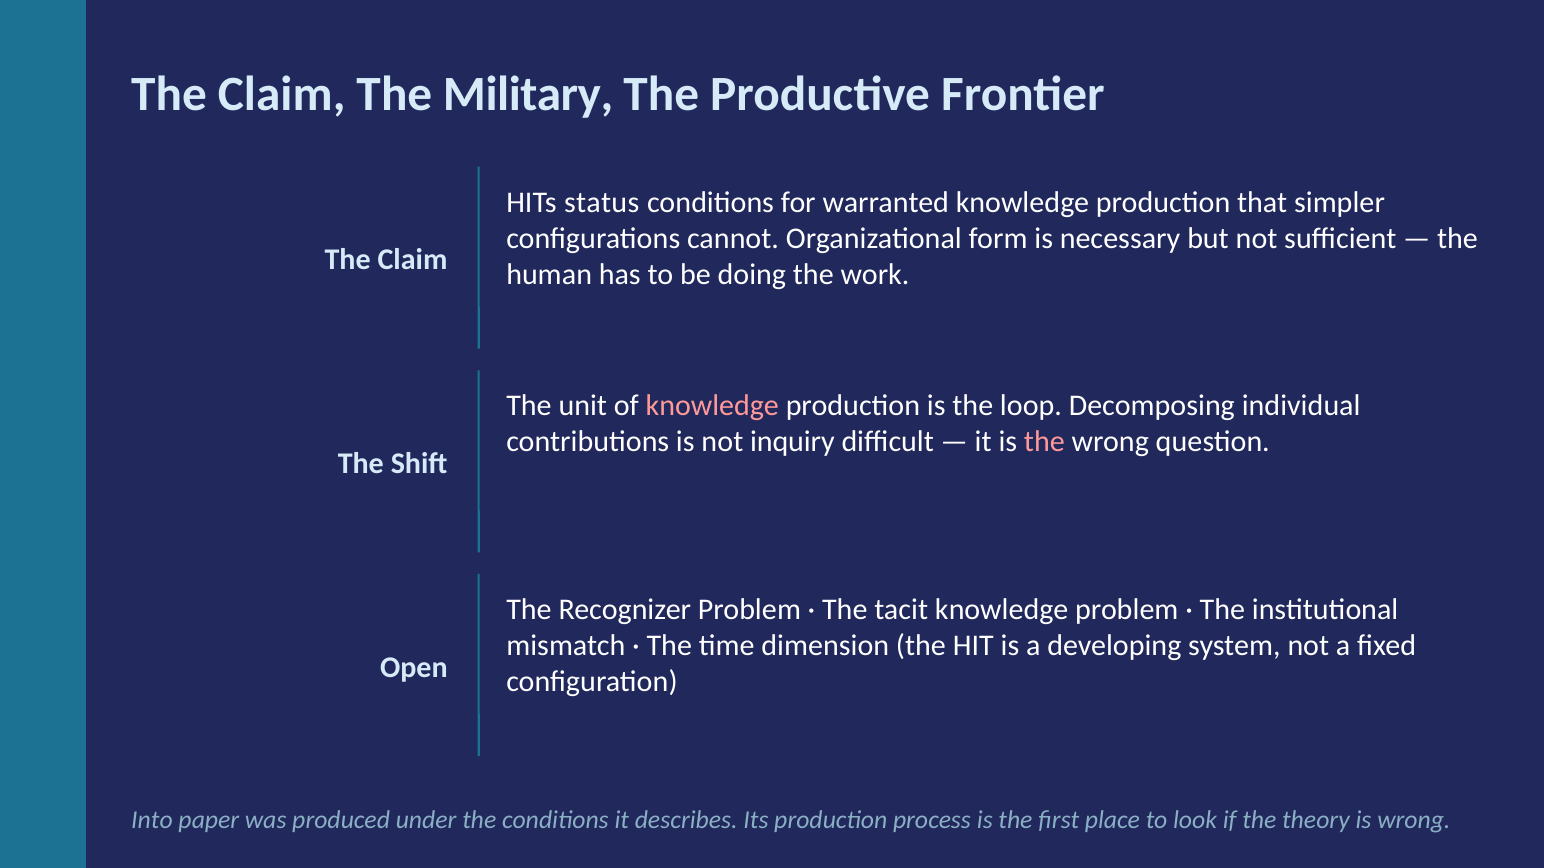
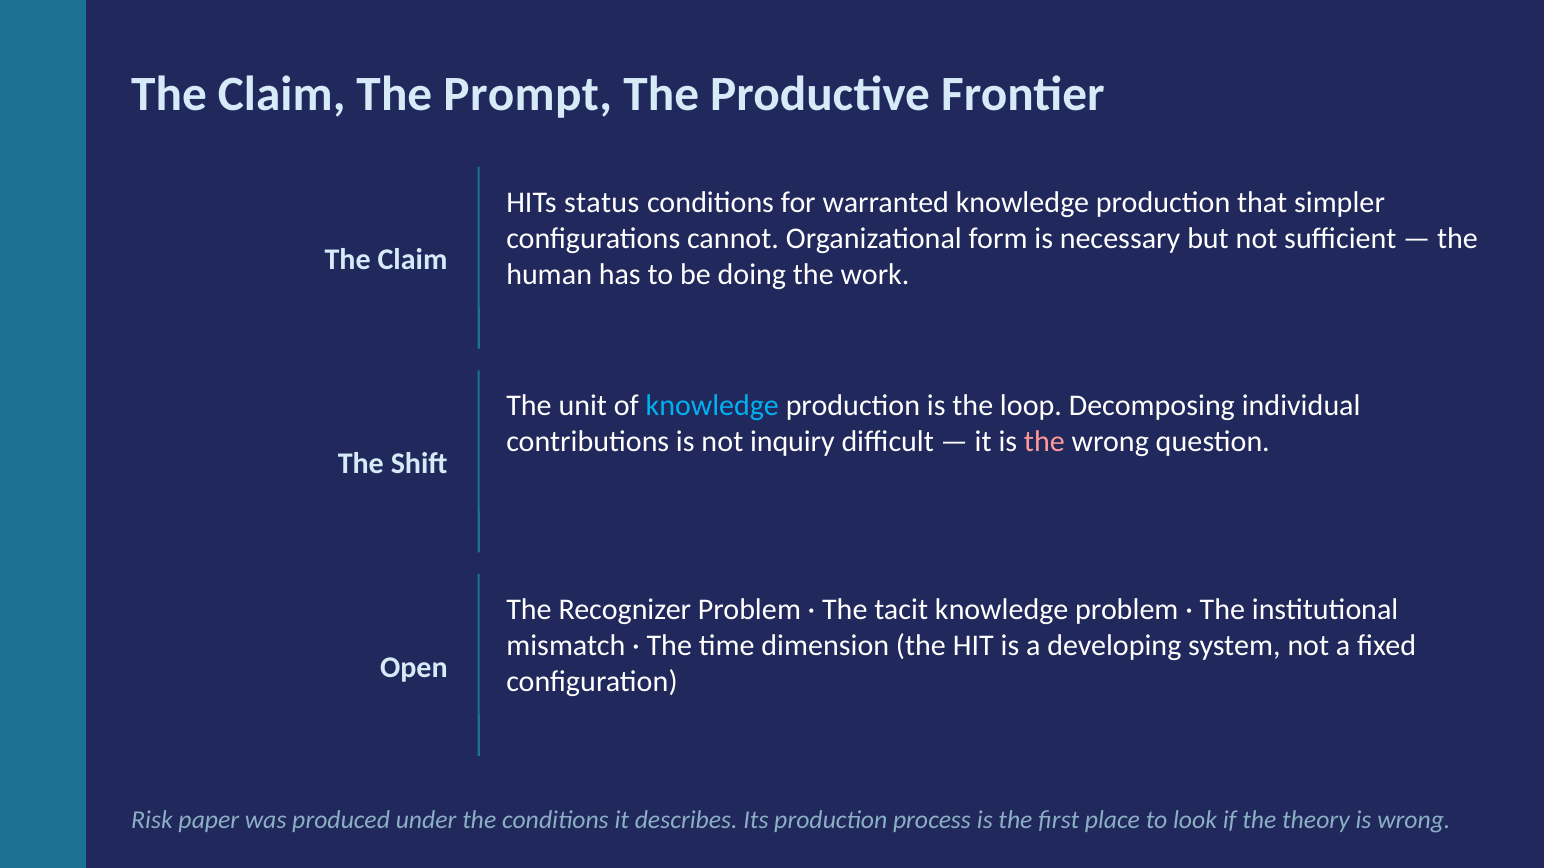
Military: Military -> Prompt (528, 95)
knowledge colour: pink -> light blue (712, 406)
Into: Into -> Risk (152, 820)
